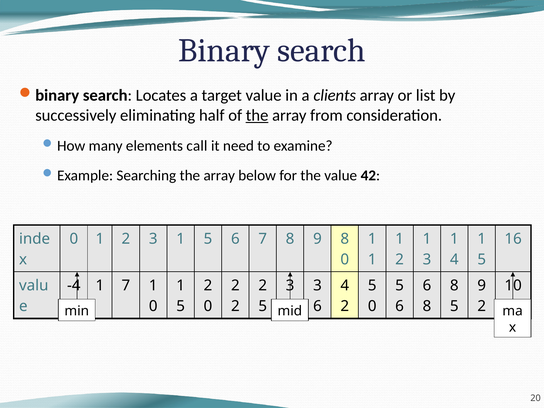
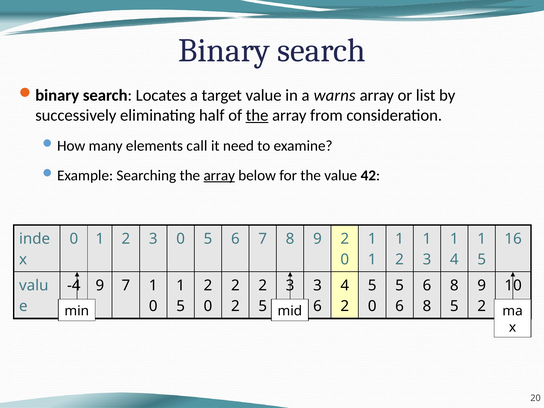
clients: clients -> warns (335, 95)
array underline: none -> present (219, 175)
2 3 1: 1 -> 0 (181, 239)
8 9 8: 8 -> 2 (345, 239)
-4 1: 1 -> 9 (100, 286)
